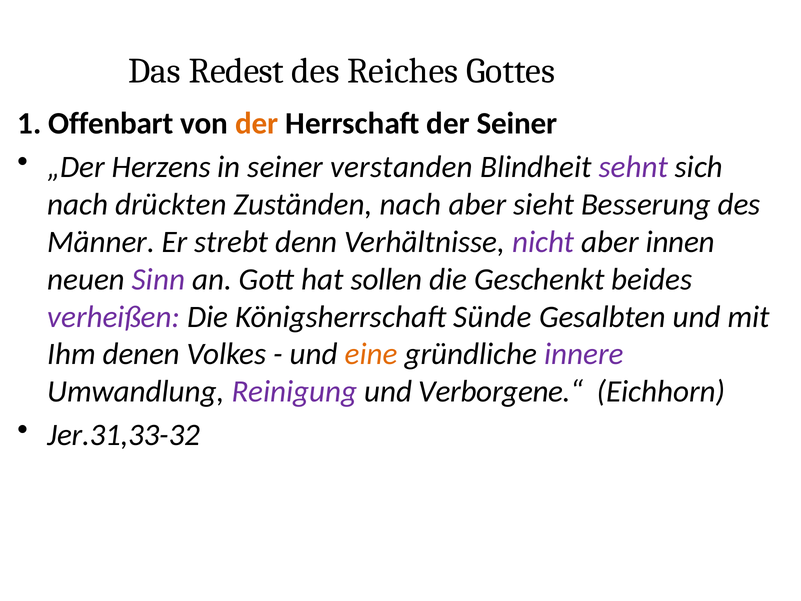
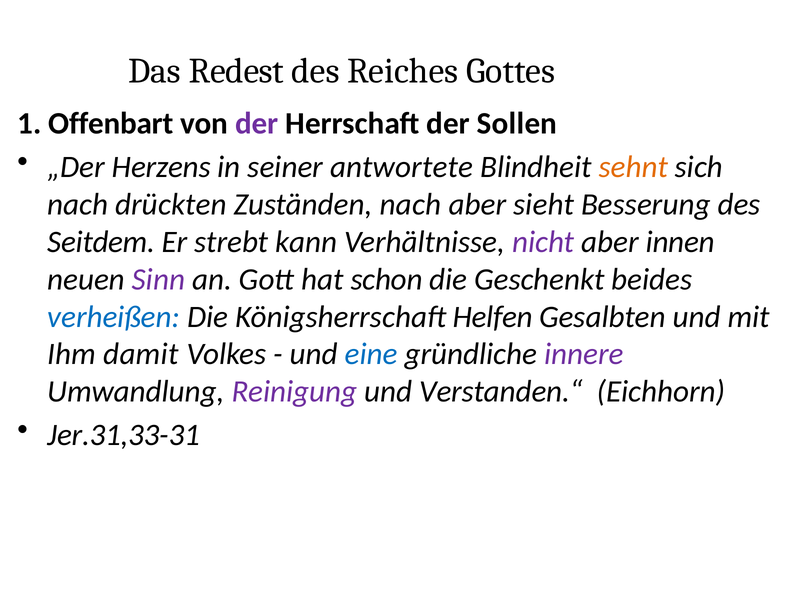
der colour: orange -> purple (257, 123)
der Seiner: Seiner -> Sollen (517, 123)
verstanden: verstanden -> antwortete (402, 167)
sehnt colour: purple -> orange (633, 167)
Männer: Männer -> Seitdem (101, 242)
denn: denn -> kann (306, 242)
sollen: sollen -> schon (387, 279)
verheißen colour: purple -> blue (114, 317)
Sünde: Sünde -> Helfen (493, 317)
denen: denen -> damit (141, 354)
eine colour: orange -> blue (371, 354)
Verborgene.“: Verborgene.“ -> Verstanden.“ (501, 391)
Jer.31,33-32: Jer.31,33-32 -> Jer.31,33-31 (124, 435)
